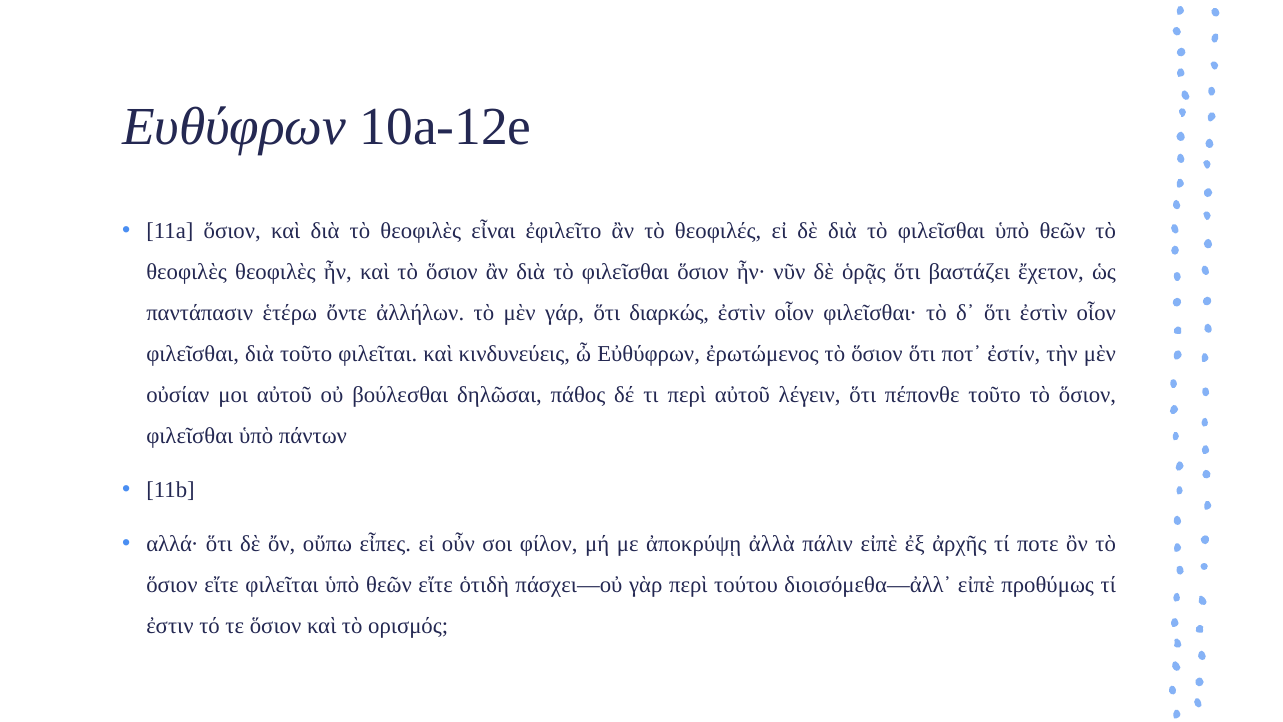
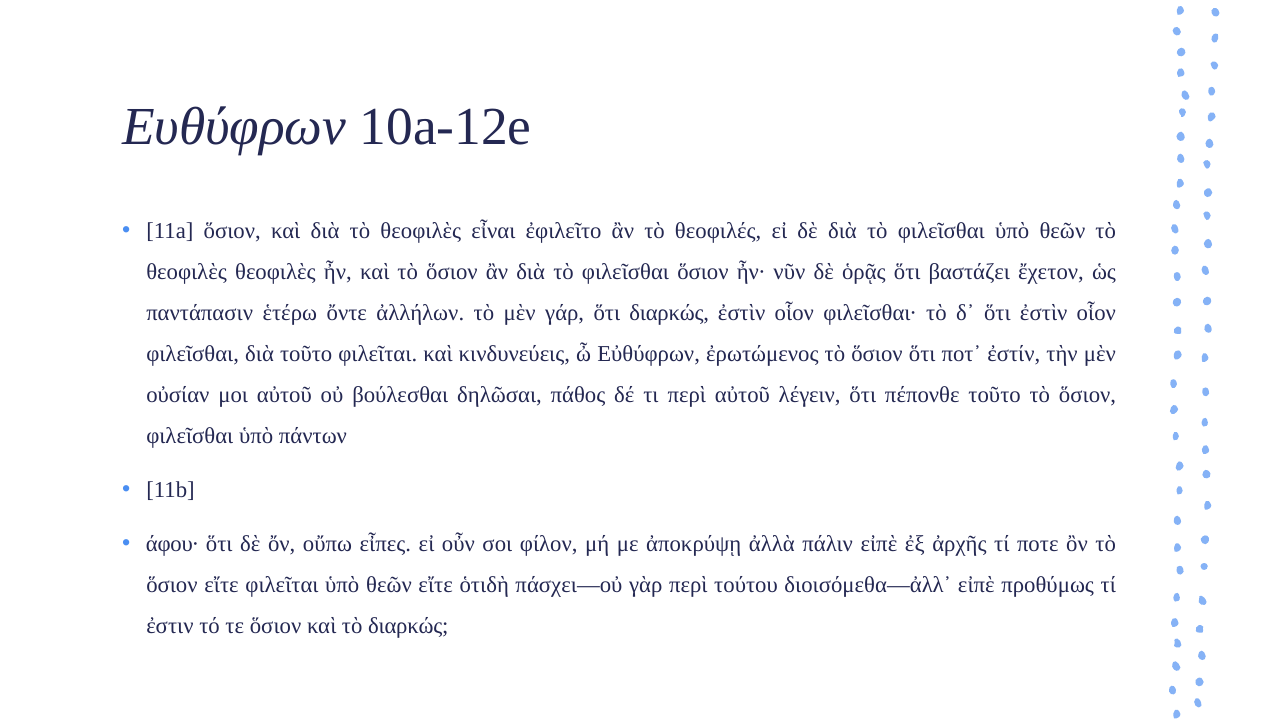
αλλά·: αλλά· -> άφου· (172, 544)
τὸ ορισμός: ορισμός -> διαρκώς (408, 626)
